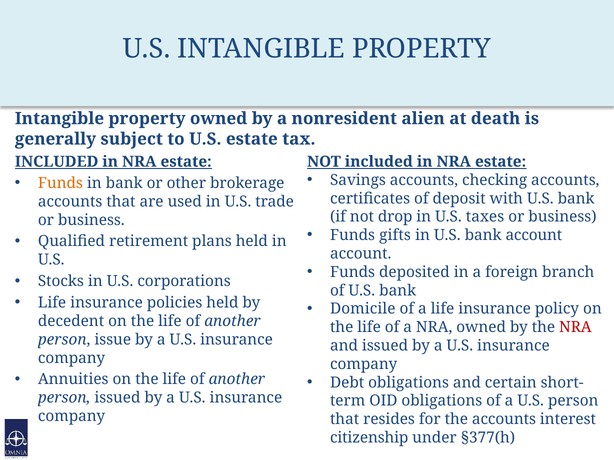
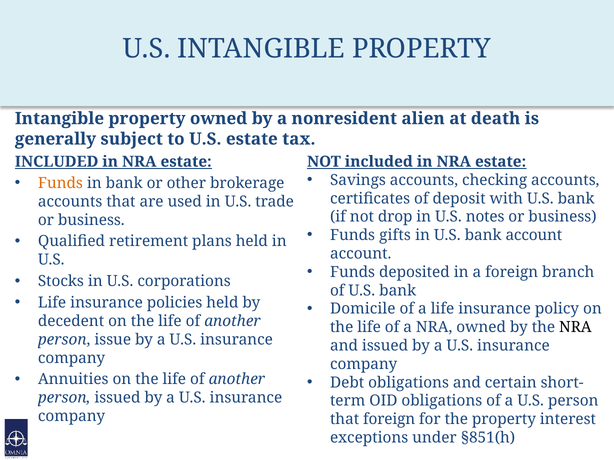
taxes: taxes -> notes (485, 217)
NRA colour: red -> black (575, 328)
that resides: resides -> foreign (389, 420)
the accounts: accounts -> property (504, 420)
citizenship: citizenship -> exceptions (369, 438)
§377(h: §377(h -> §851(h (488, 438)
